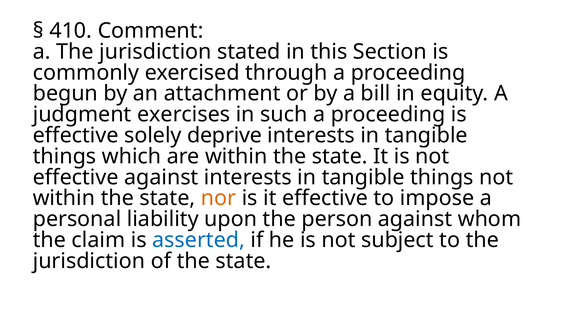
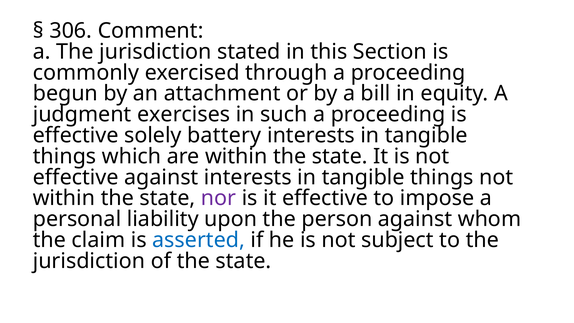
410: 410 -> 306 (71, 31)
deprive: deprive -> battery (224, 135)
nor colour: orange -> purple (219, 198)
